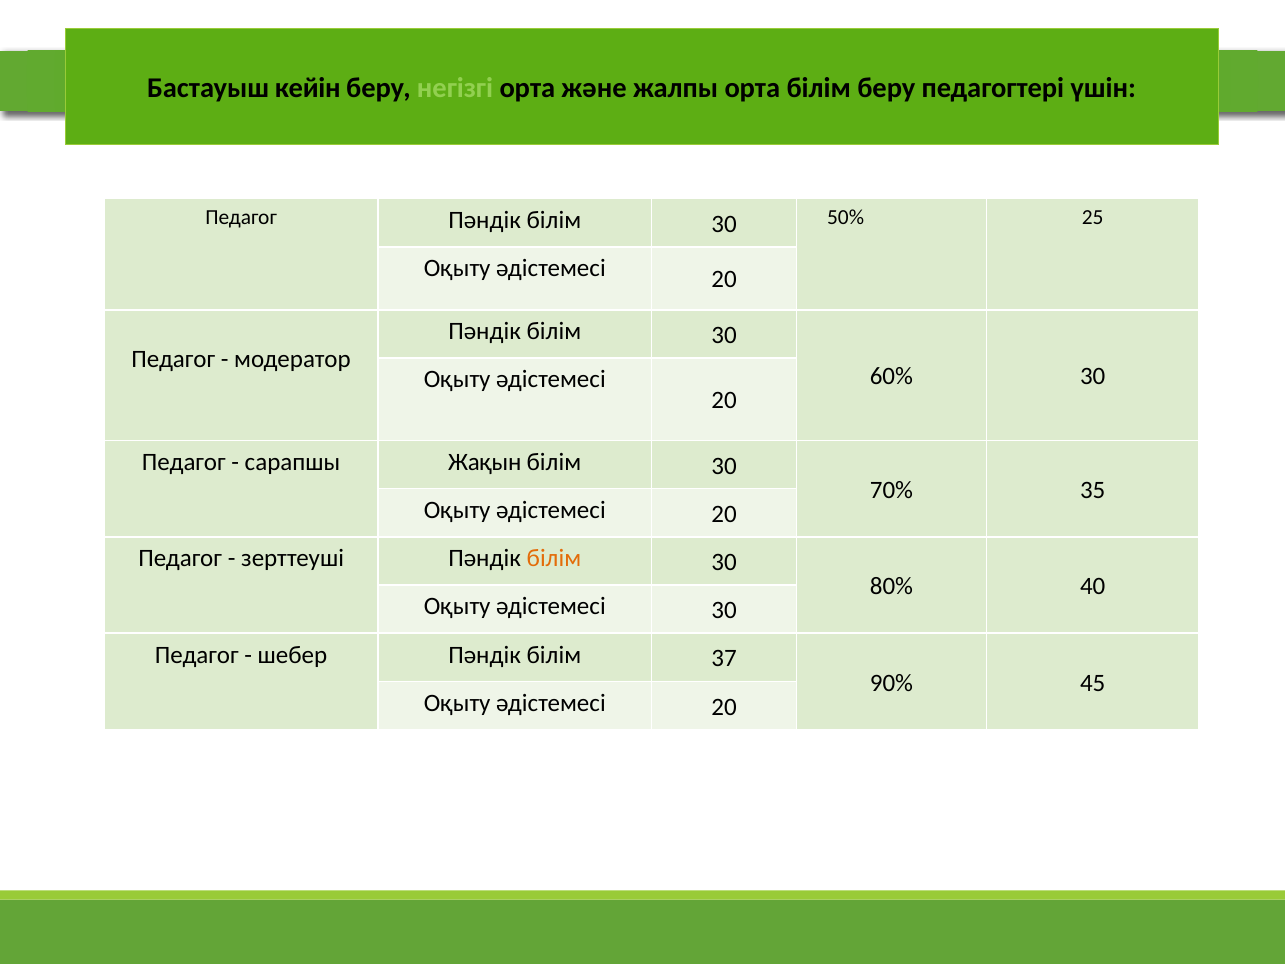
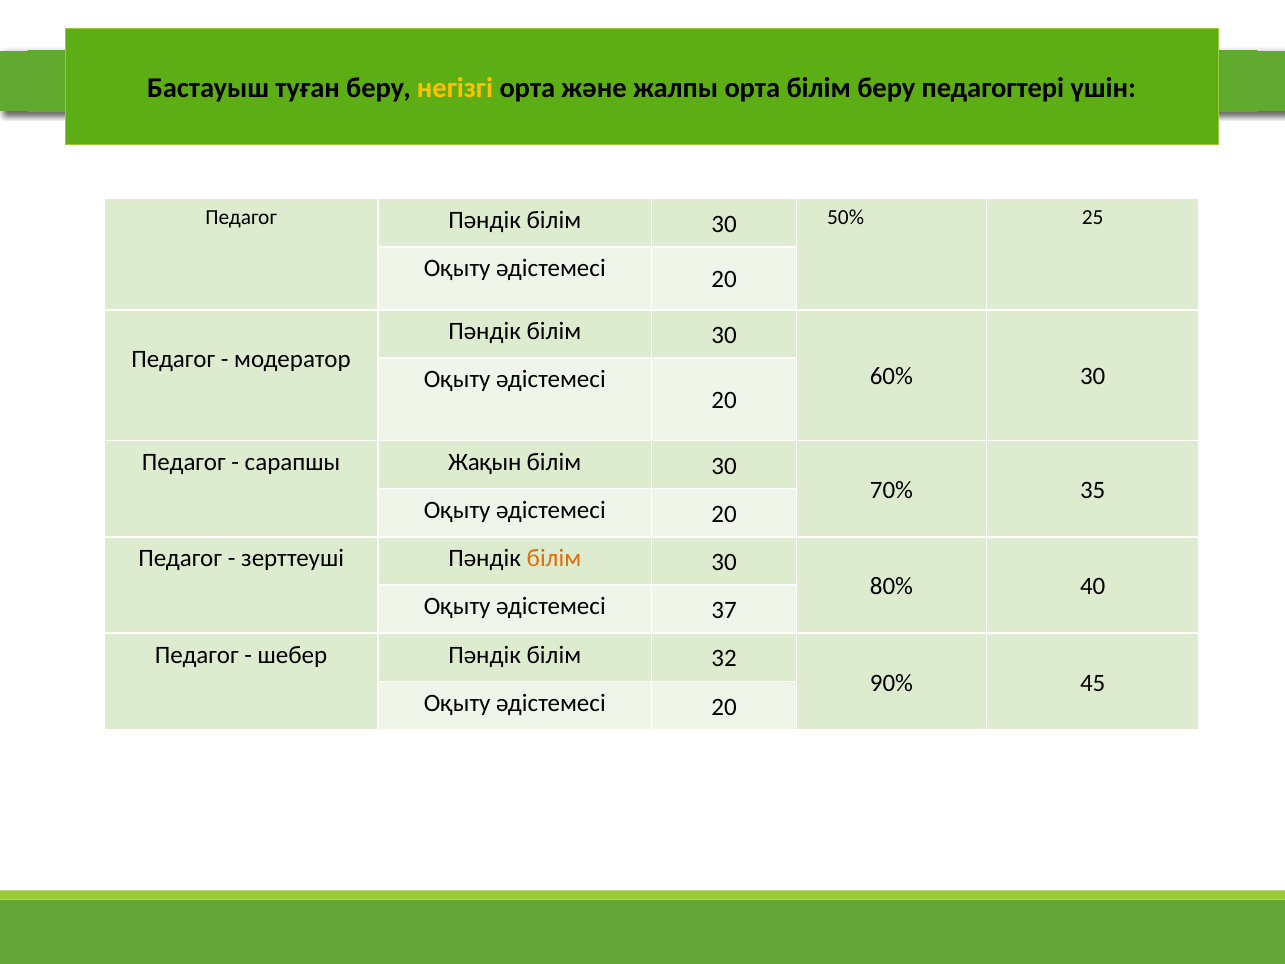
кейін: кейін -> туған (308, 88)
негізгі colour: light green -> yellow (455, 88)
әдістемесі 30: 30 -> 37 (724, 610)
37: 37 -> 32 (724, 659)
